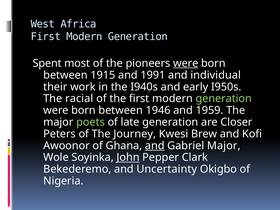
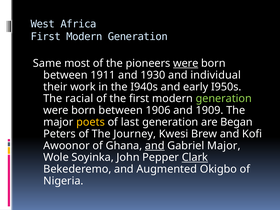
Spent: Spent -> Same (47, 63)
1915: 1915 -> 1911 (103, 75)
1991: 1991 -> 1930 (153, 75)
1946: 1946 -> 1906 (158, 110)
1959: 1959 -> 1909 (210, 110)
poets colour: light green -> yellow (91, 122)
late: late -> last (130, 122)
Closer: Closer -> Began (236, 122)
John underline: present -> none (128, 157)
Clark underline: none -> present (195, 157)
Uncertainty: Uncertainty -> Augmented (167, 169)
